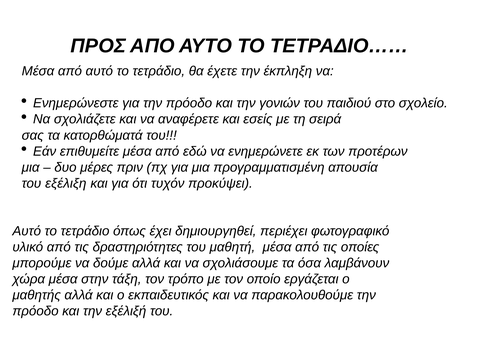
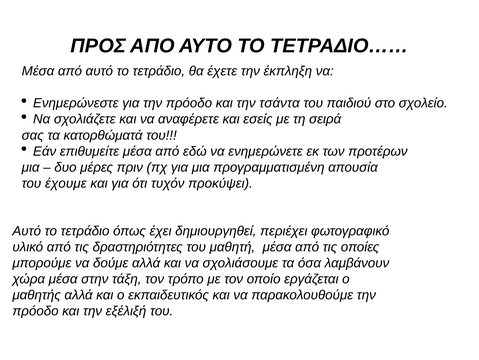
γονιών: γονιών -> τσάντα (279, 103)
εξέλιξη: εξέλιξη -> έχουμε (66, 183)
